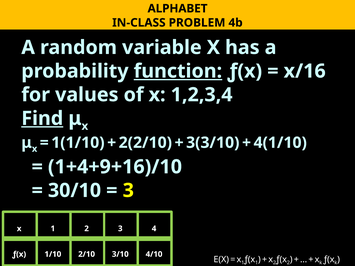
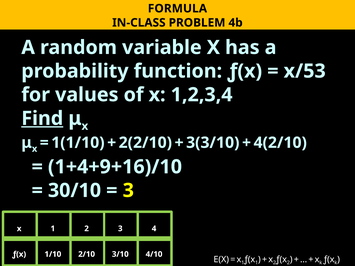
ALPHABET: ALPHABET -> FORMULA (177, 9)
function underline: present -> none (178, 71)
x/16: x/16 -> x/53 (305, 71)
4(1/10: 4(1/10 -> 4(2/10 (280, 143)
